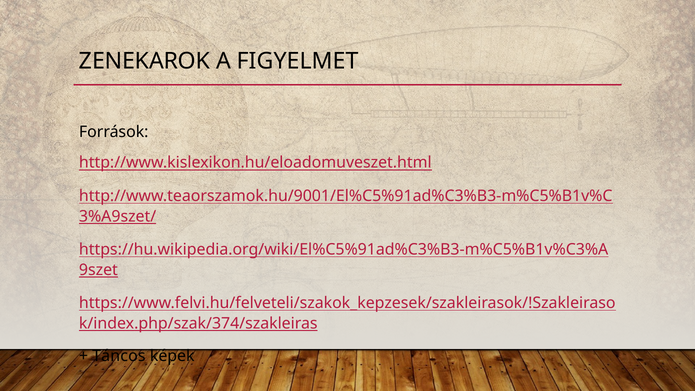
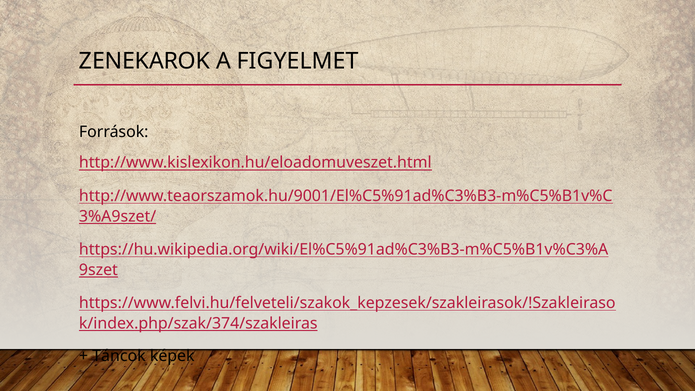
Táncos: Táncos -> Táncok (119, 356)
